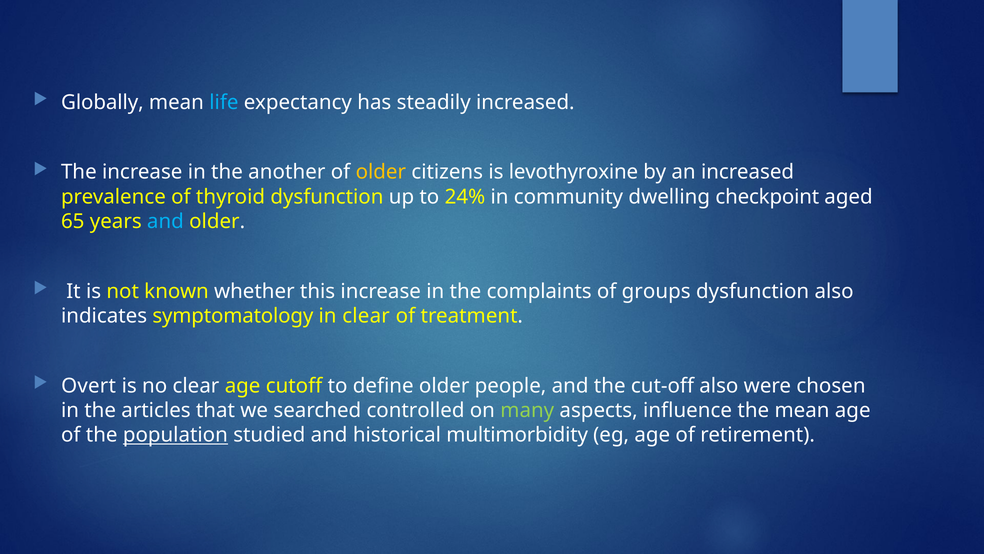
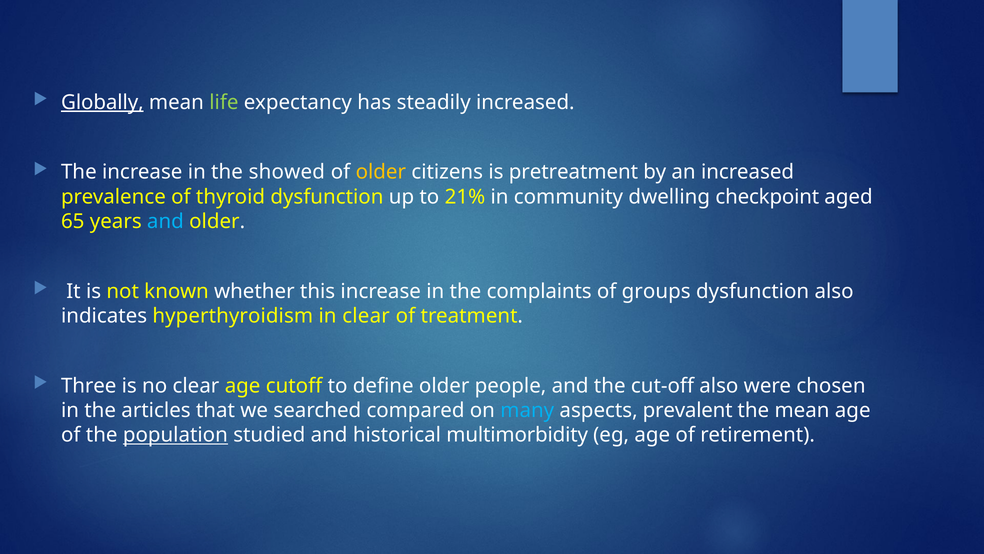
Globally underline: none -> present (102, 102)
life colour: light blue -> light green (224, 102)
another: another -> showed (287, 172)
levothyroxine: levothyroxine -> pretreatment (573, 172)
24%: 24% -> 21% (465, 197)
symptomatology: symptomatology -> hyperthyroidism (233, 316)
Overt: Overt -> Three (89, 386)
controlled: controlled -> compared (416, 410)
many colour: light green -> light blue (527, 410)
influence: influence -> prevalent (688, 410)
